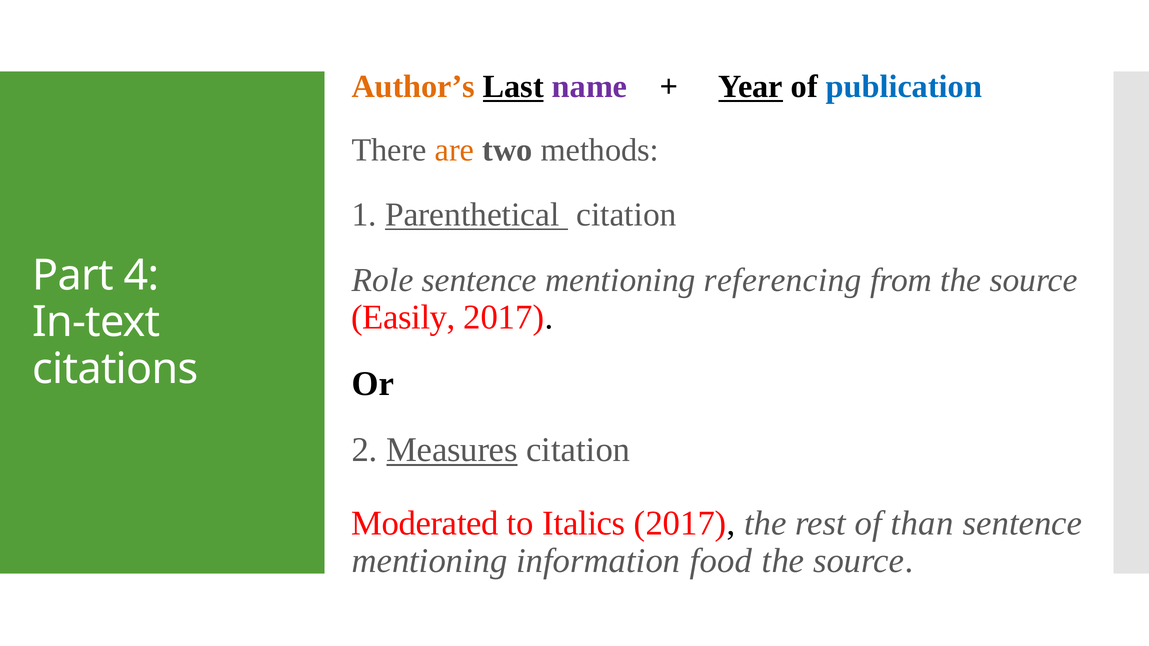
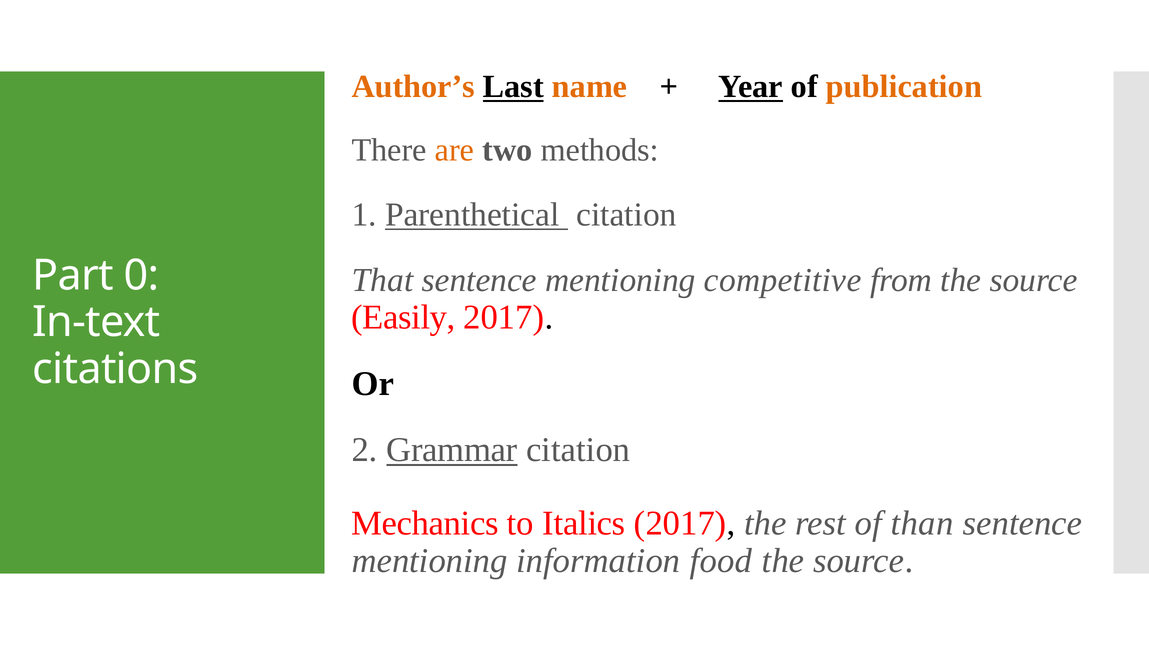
name colour: purple -> orange (590, 87)
publication colour: blue -> orange (904, 87)
4: 4 -> 0 (141, 276)
Role: Role -> That (382, 281)
referencing: referencing -> competitive (783, 281)
Measures: Measures -> Grammar (452, 450)
Moderated: Moderated -> Mechanics (425, 523)
